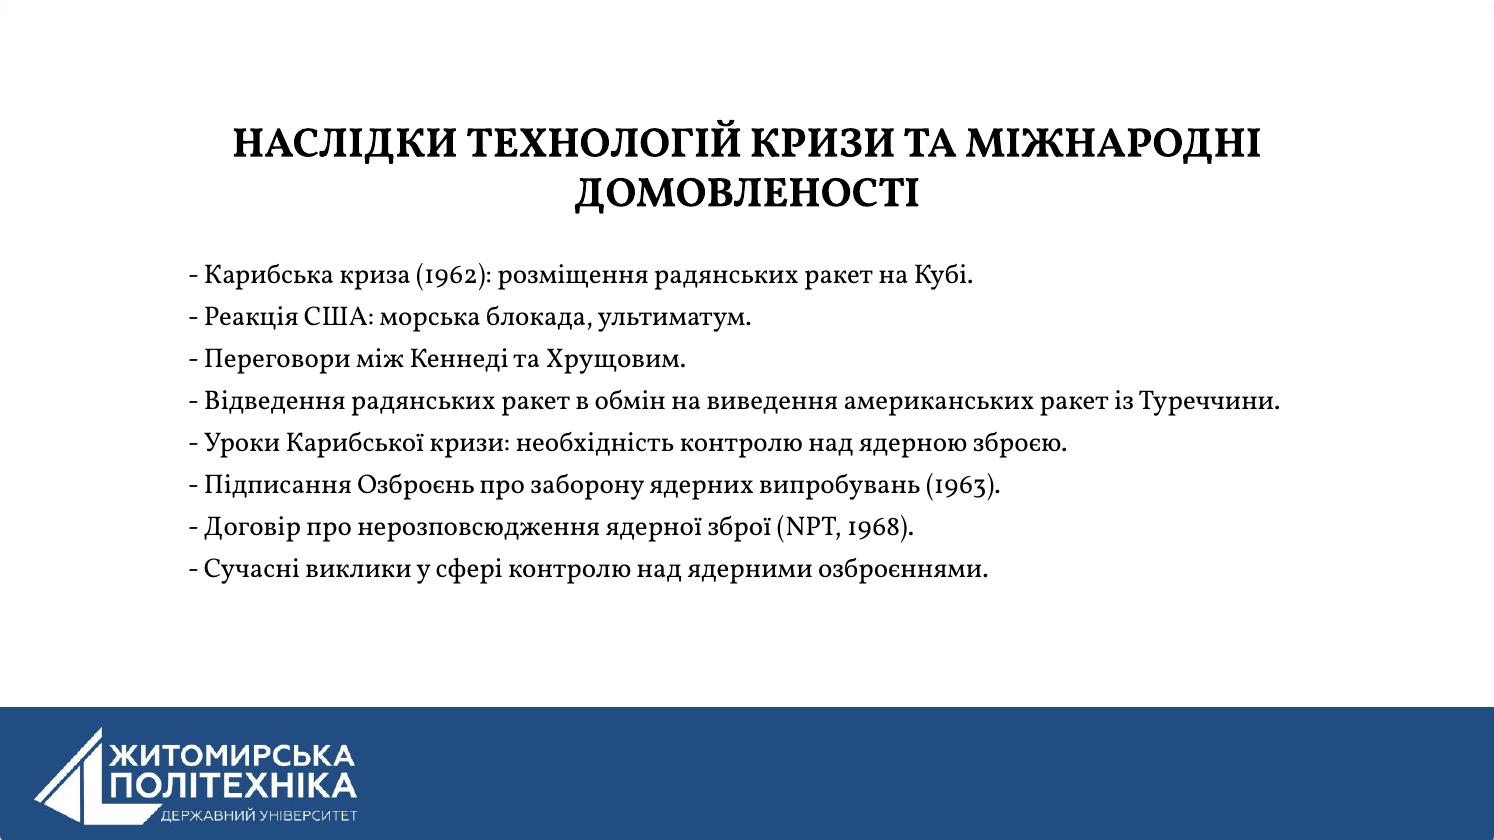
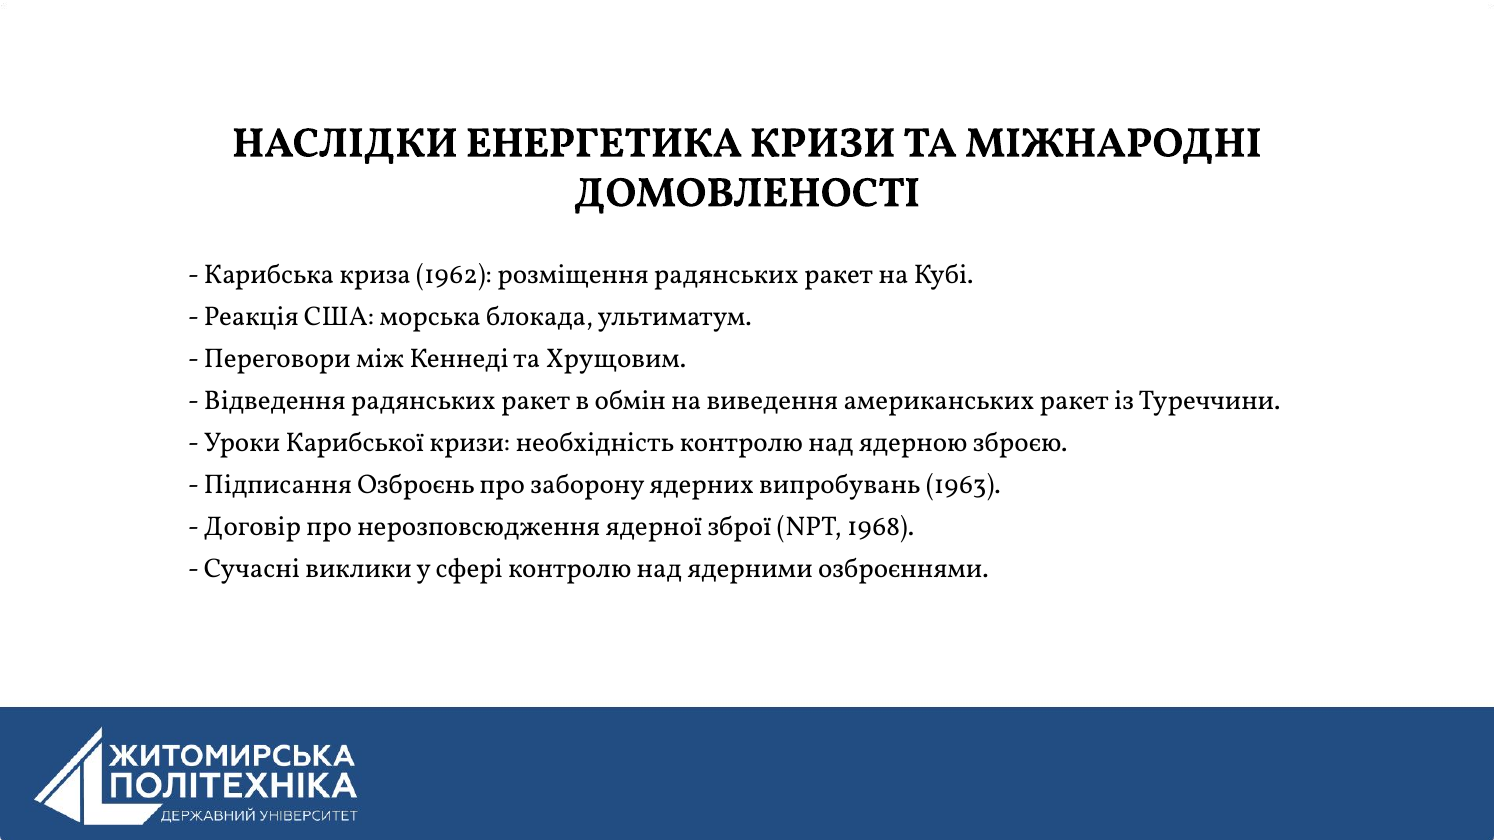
ТЕХНОЛОГІЙ: ТЕХНОЛОГІЙ -> ЕНЕРГЕТИКА (604, 143)
